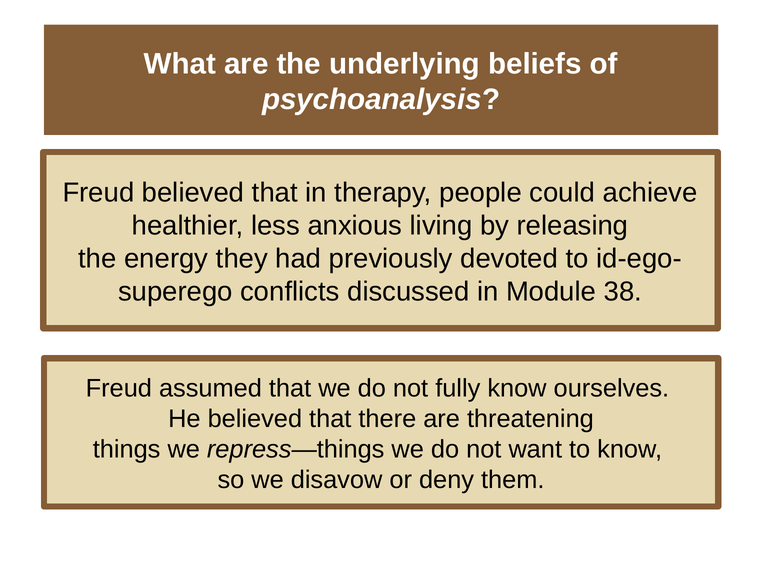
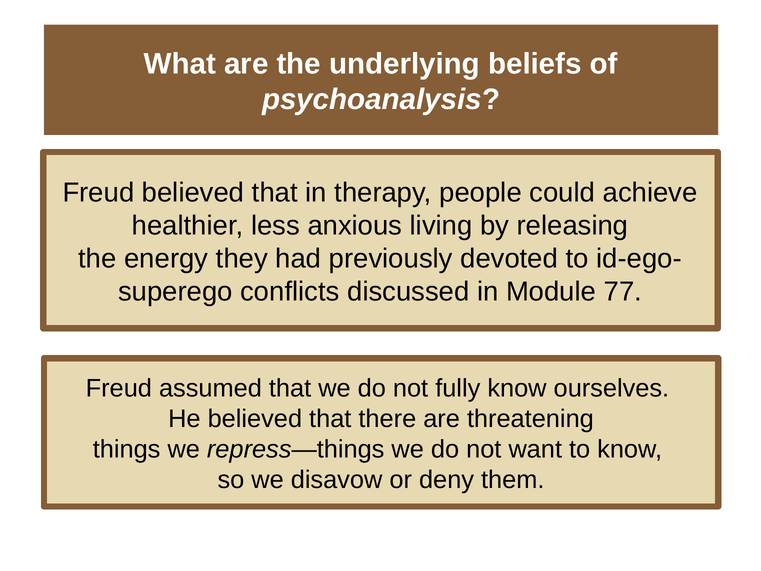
38: 38 -> 77 (623, 291)
